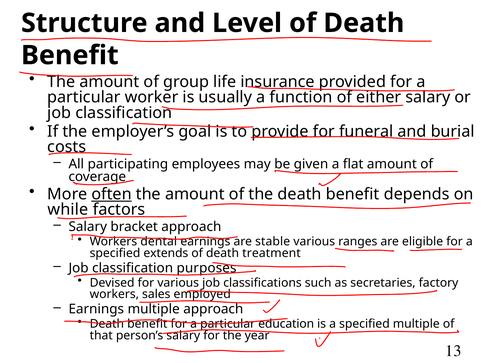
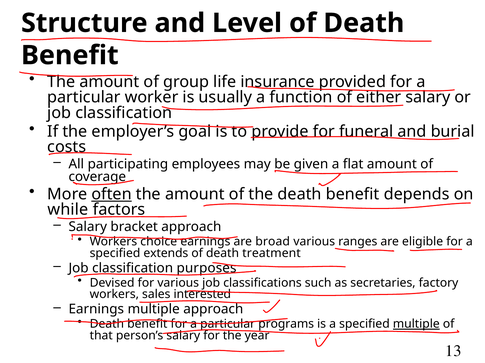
dental: dental -> choice (159, 242)
stable: stable -> broad (273, 242)
employed: employed -> interested (202, 295)
education: education -> programs (286, 325)
multiple underline: none -> present (416, 325)
